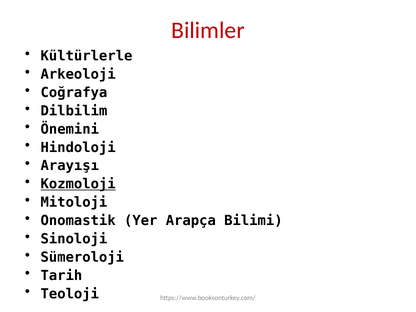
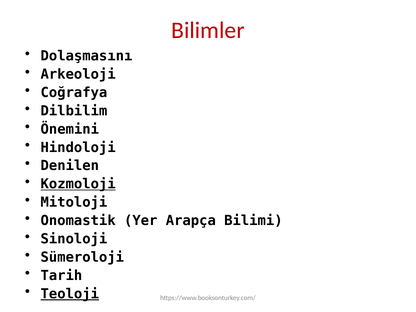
Kültürlerle: Kültürlerle -> Dolaşmasını (86, 56)
Arayışı: Arayışı -> Denilen (70, 166)
Teoloji underline: none -> present (70, 294)
